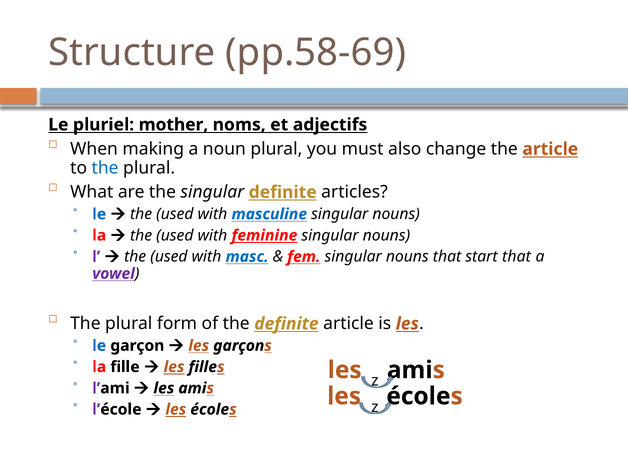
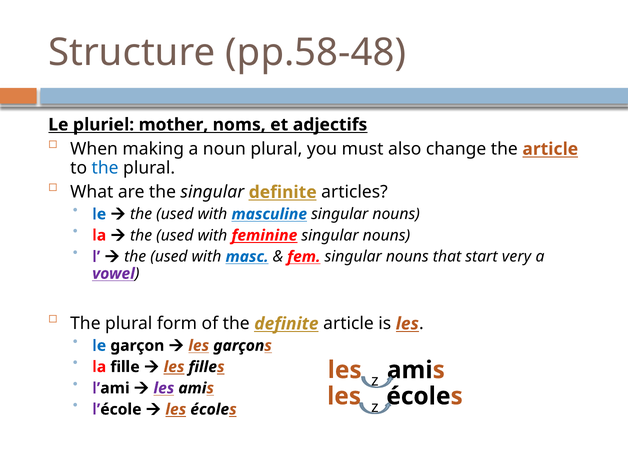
pp.58-69: pp.58-69 -> pp.58-48 (316, 52)
start that: that -> very (517, 257)
les colour: black -> purple (164, 388)
